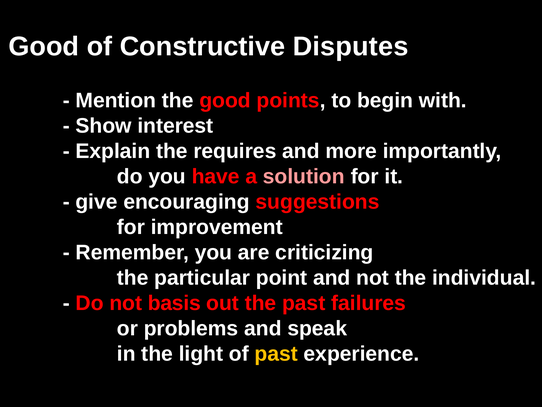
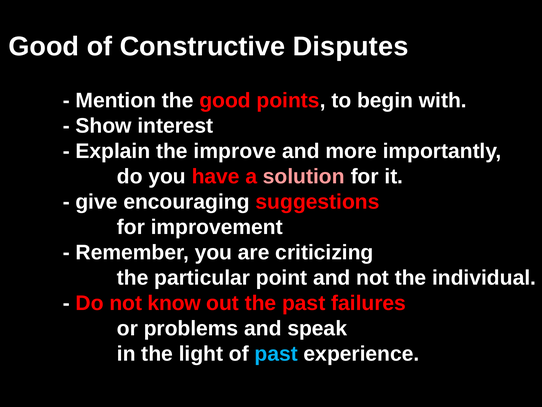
requires: requires -> improve (235, 151)
basis: basis -> know (174, 303)
past colour: yellow -> light blue (276, 353)
